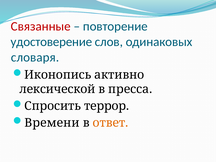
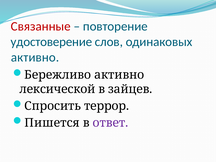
словаря: словаря -> активно (35, 57)
Иконопись: Иконопись -> Бережливо (58, 75)
пресса: пресса -> зайцев (130, 89)
Времени: Времени -> Пишется (52, 123)
ответ colour: orange -> purple (110, 123)
